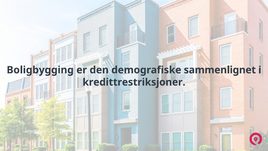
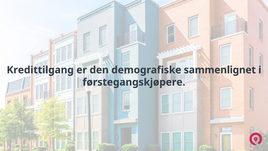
Boligbygging: Boligbygging -> Kredittilgang (40, 70)
kredittrestriksjoner: kredittrestriksjoner -> førstegangskjøpere (134, 82)
